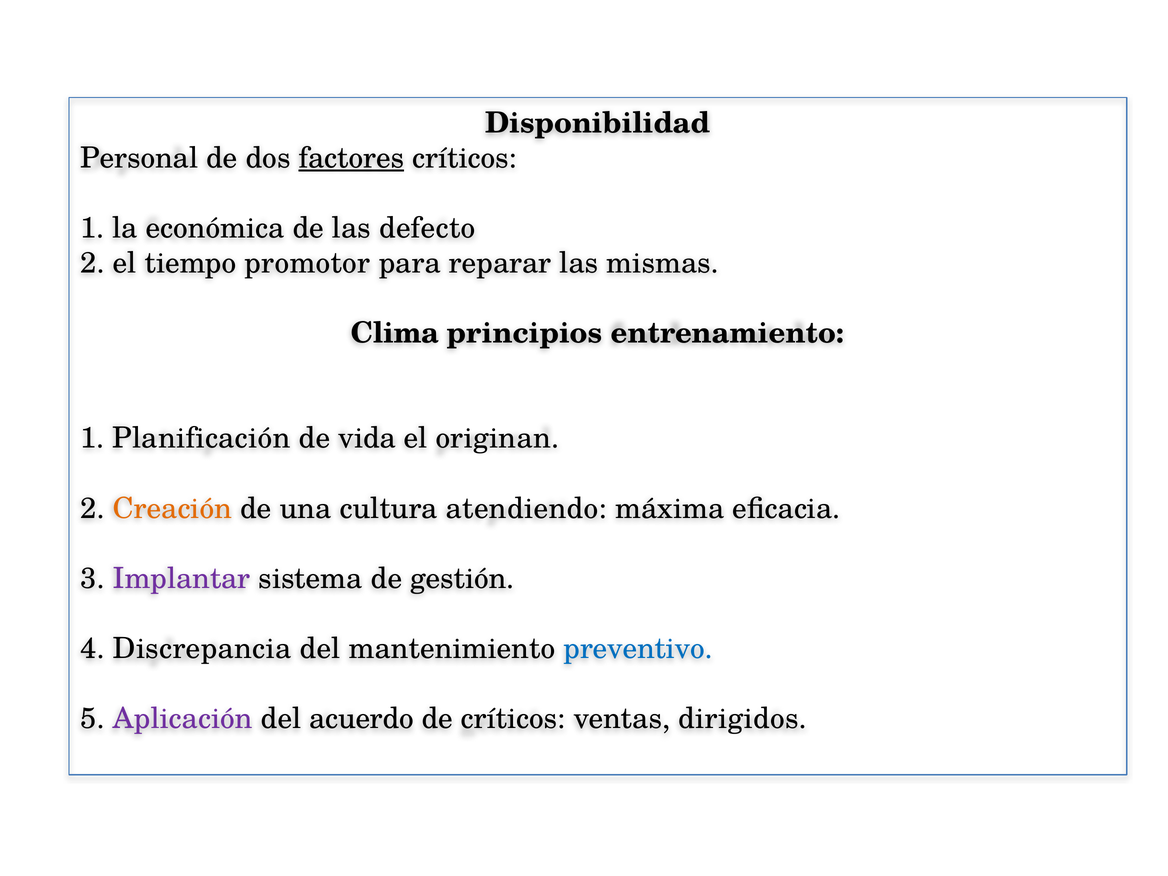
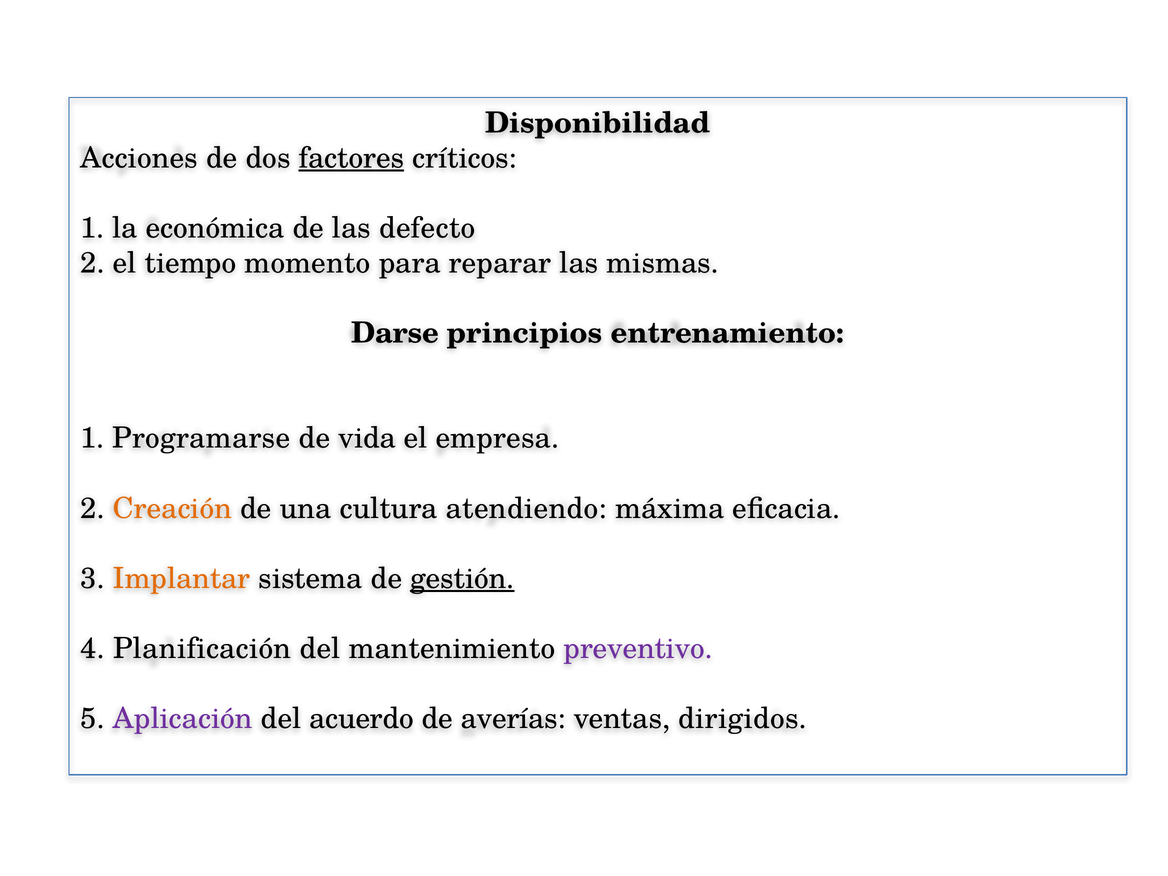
Personal: Personal -> Acciones (139, 158)
promotor: promotor -> momento (307, 263)
Clima: Clima -> Darse (395, 333)
Planificación: Planificación -> Programarse (201, 438)
originan: originan -> empresa (497, 438)
Implantar colour: purple -> orange (182, 578)
gestión underline: none -> present (462, 578)
Discrepancia: Discrepancia -> Planificación (202, 649)
preventivo colour: blue -> purple (638, 649)
de críticos: críticos -> averías (513, 719)
